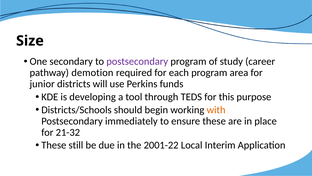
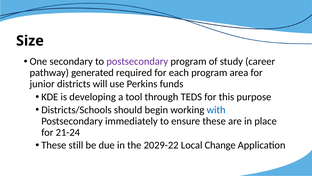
demotion: demotion -> generated (92, 73)
with colour: orange -> blue (216, 110)
21-32: 21-32 -> 21-24 (68, 132)
2001-22: 2001-22 -> 2029-22 (161, 145)
Interim: Interim -> Change (220, 145)
